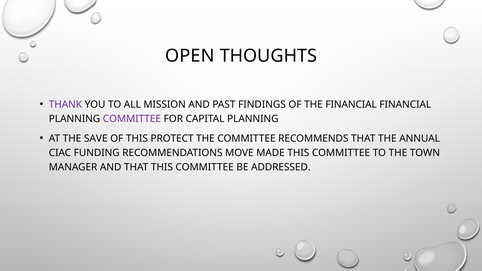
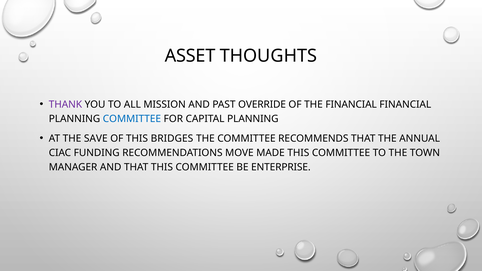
OPEN: OPEN -> ASSET (190, 56)
FINDINGS: FINDINGS -> OVERRIDE (262, 105)
COMMITTEE colour: purple -> blue (132, 119)
PROTECT: PROTECT -> BRIDGES (172, 138)
ADDRESSED: ADDRESSED -> ENTERPRISE (281, 167)
